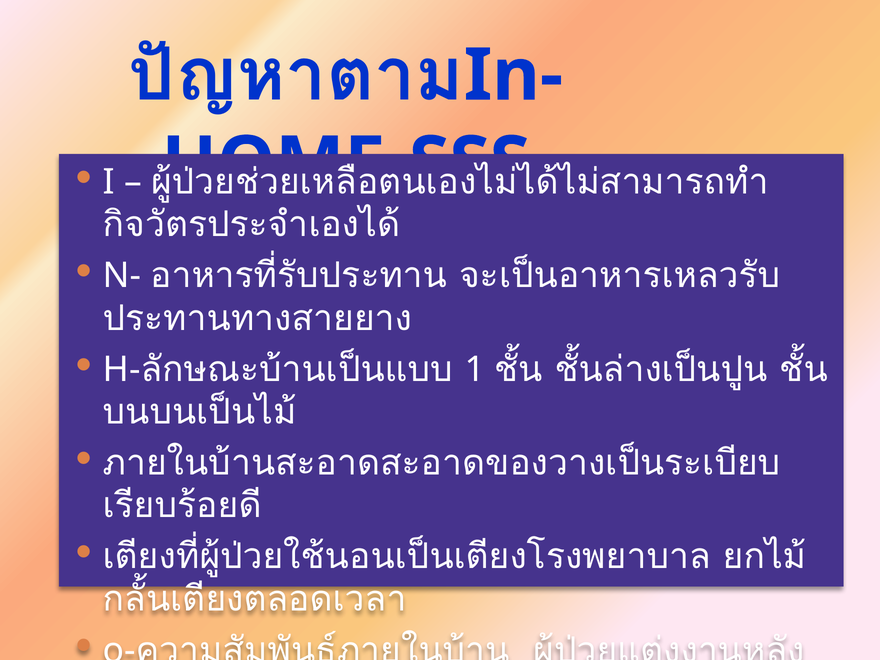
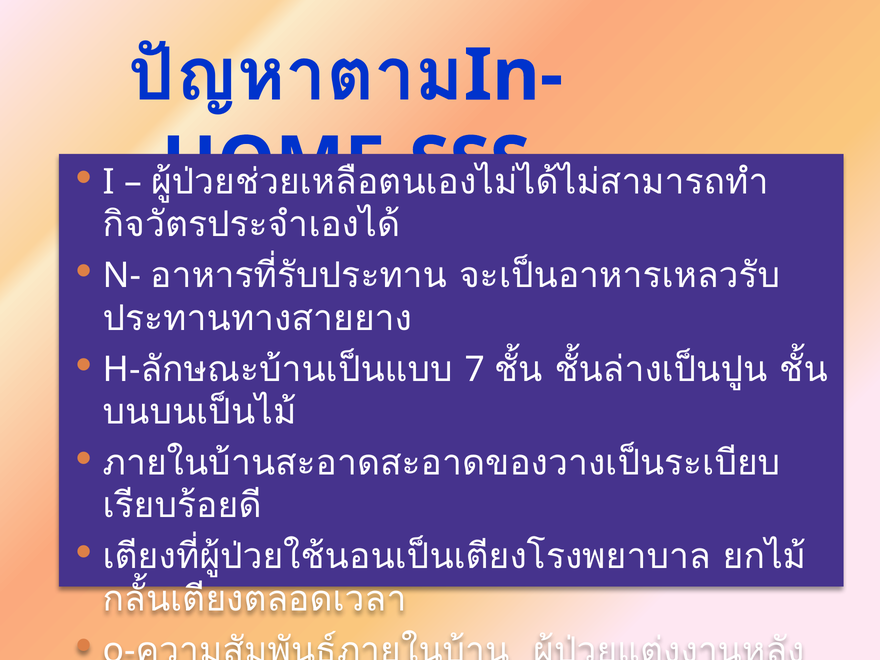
1: 1 -> 7 (475, 369)
